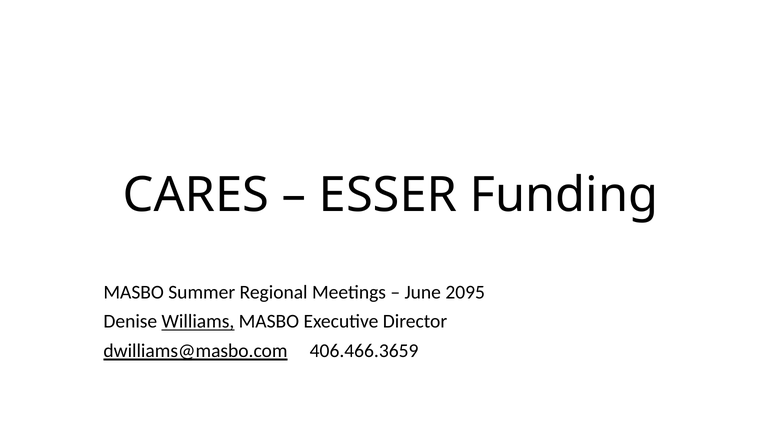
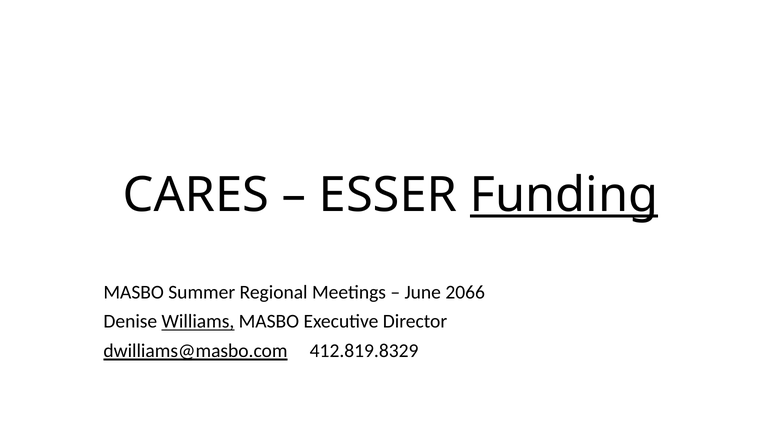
Funding underline: none -> present (564, 195)
2095: 2095 -> 2066 (465, 292)
406.466.3659: 406.466.3659 -> 412.819.8329 (364, 351)
